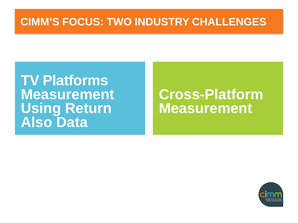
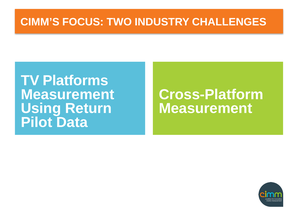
Also: Also -> Pilot (37, 123)
